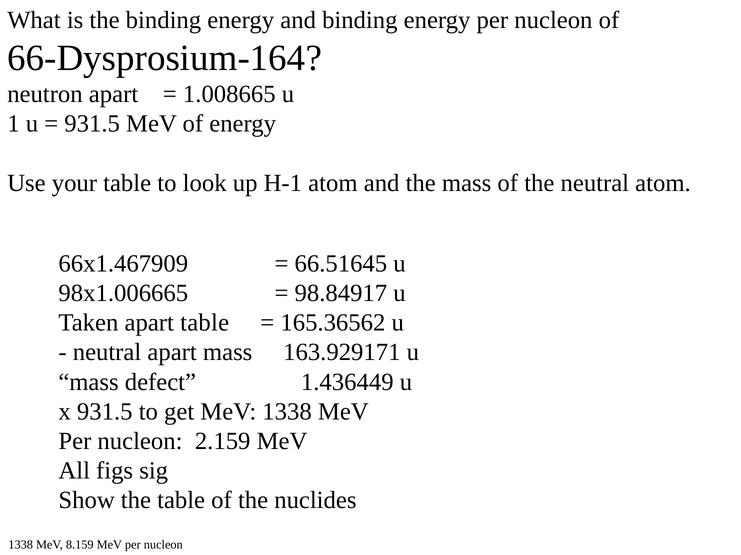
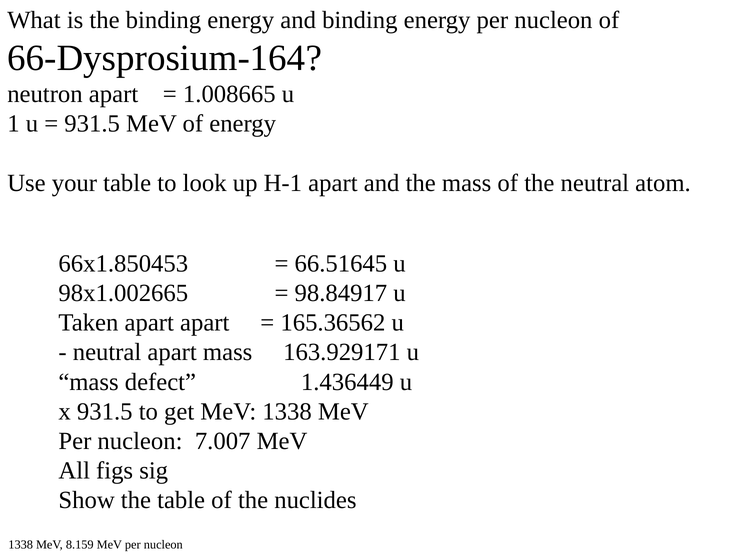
H-1 atom: atom -> apart (333, 183)
66x1.467909: 66x1.467909 -> 66x1.850453 (123, 264)
98x1.006665: 98x1.006665 -> 98x1.002665 (123, 293)
apart table: table -> apart (205, 323)
2.159: 2.159 -> 7.007 (223, 442)
